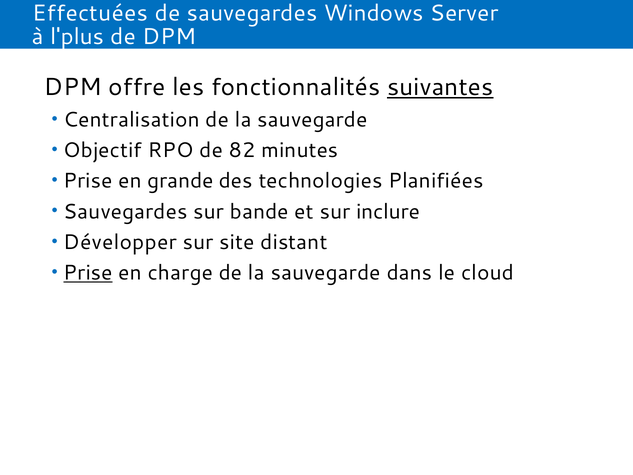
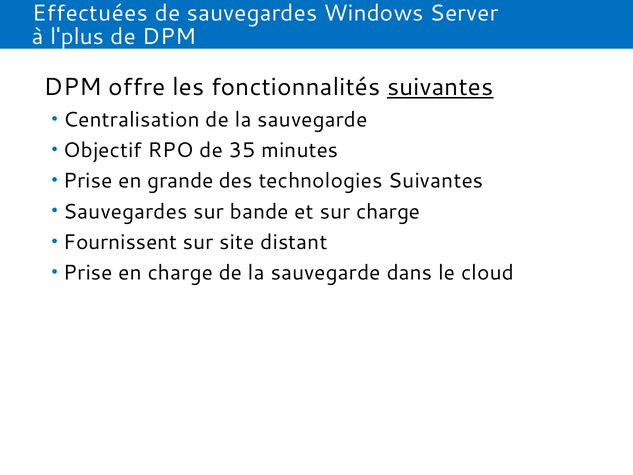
82: 82 -> 35 (242, 150)
technologies Planifiées: Planifiées -> Suivantes (436, 181)
sur inclure: inclure -> charge (388, 211)
Développer: Développer -> Fournissent (120, 242)
Prise underline: present -> none (88, 273)
